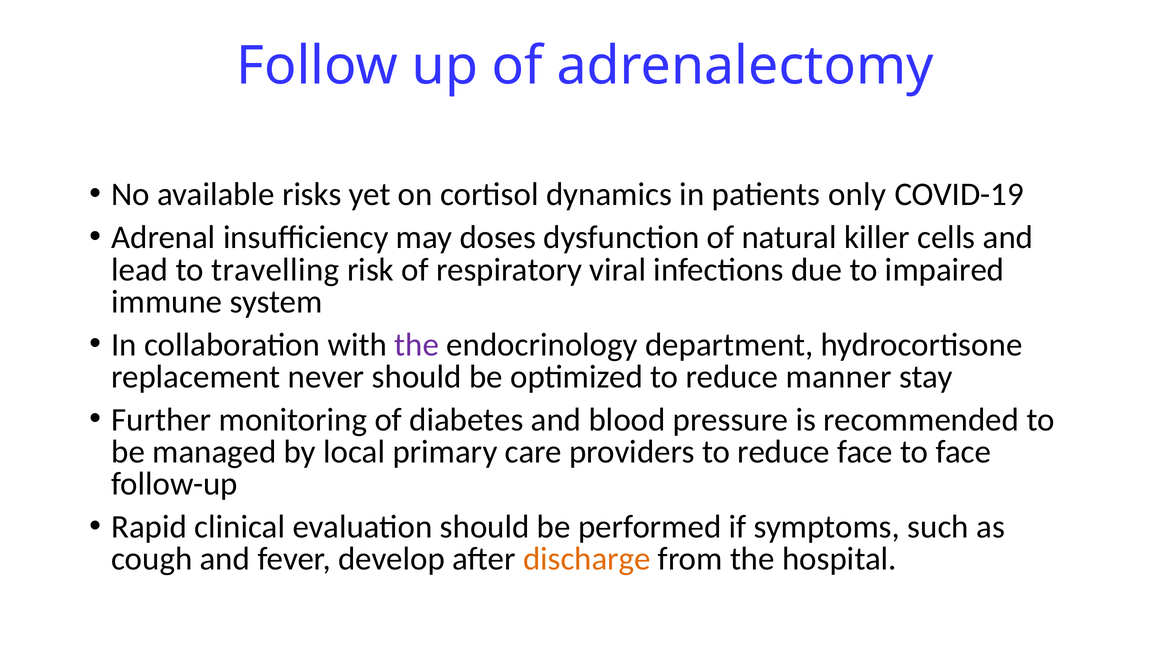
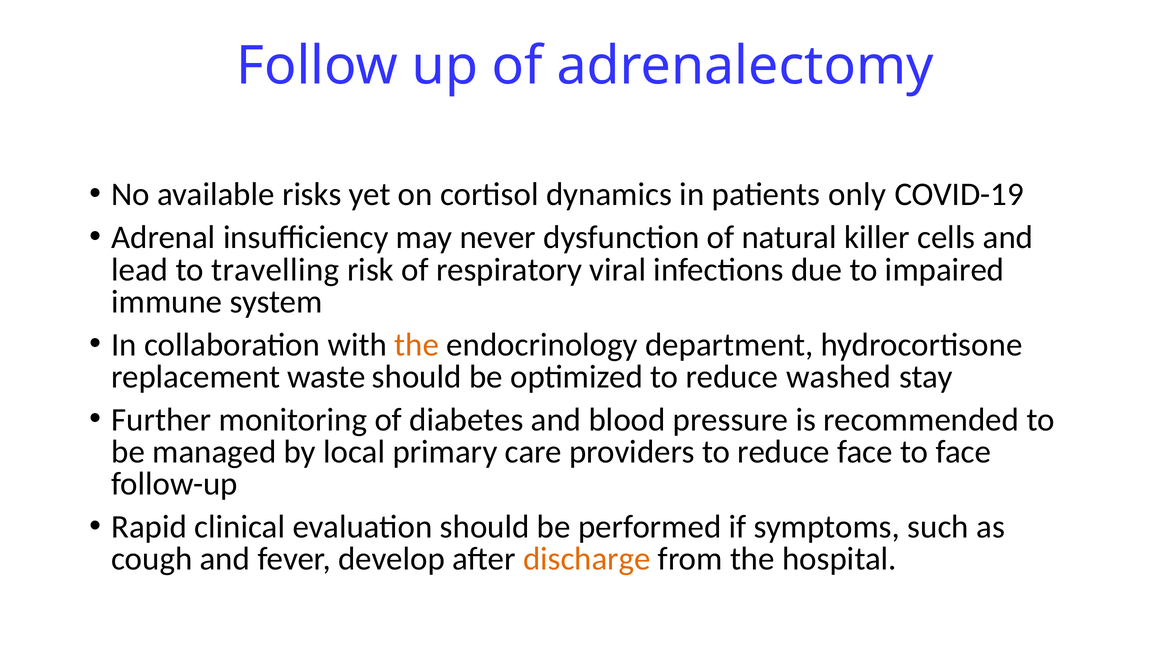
doses: doses -> never (498, 237)
the colour: purple -> orange (417, 345)
never: never -> waste (326, 377)
manner: manner -> washed (839, 377)
